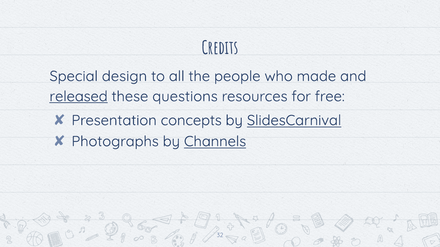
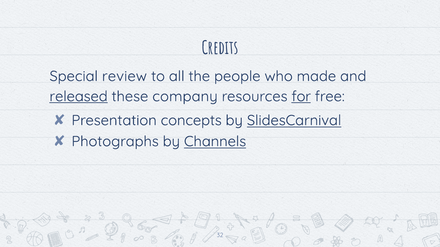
design: design -> review (124, 76)
questions: questions -> company (185, 97)
for underline: none -> present (301, 97)
